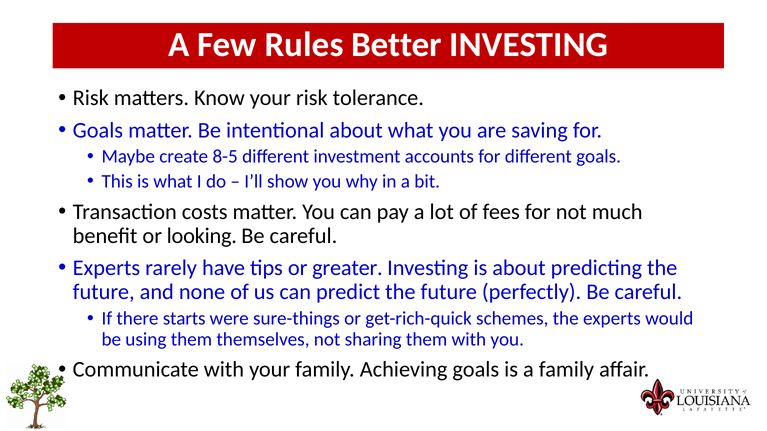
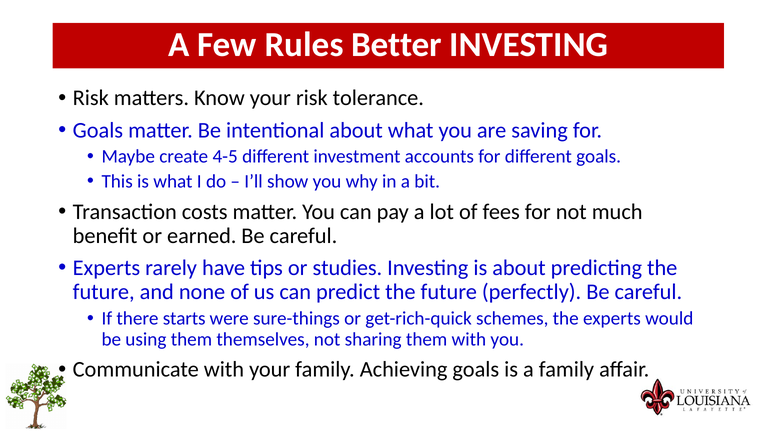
8-5: 8-5 -> 4-5 (225, 157)
looking: looking -> earned (202, 236)
greater: greater -> studies (347, 268)
